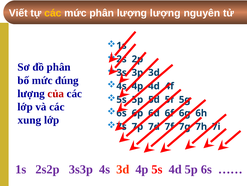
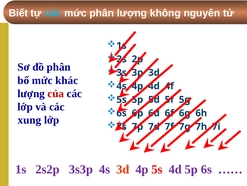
Viết: Viết -> Biết (18, 13)
các colour: yellow -> light blue (53, 13)
lượng lượng: lượng -> không (165, 13)
đúng: đúng -> khác (67, 80)
